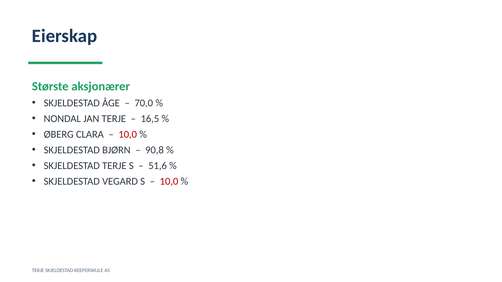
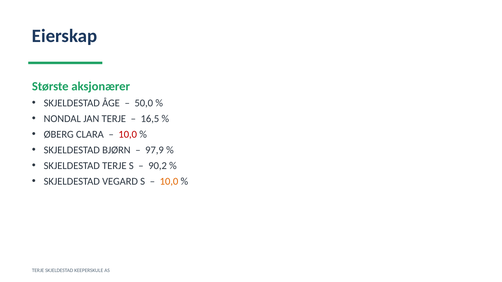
70,0: 70,0 -> 50,0 (144, 103)
90,8: 90,8 -> 97,9 (155, 150)
51,6: 51,6 -> 90,2 (158, 166)
10,0 colour: red -> orange (169, 182)
